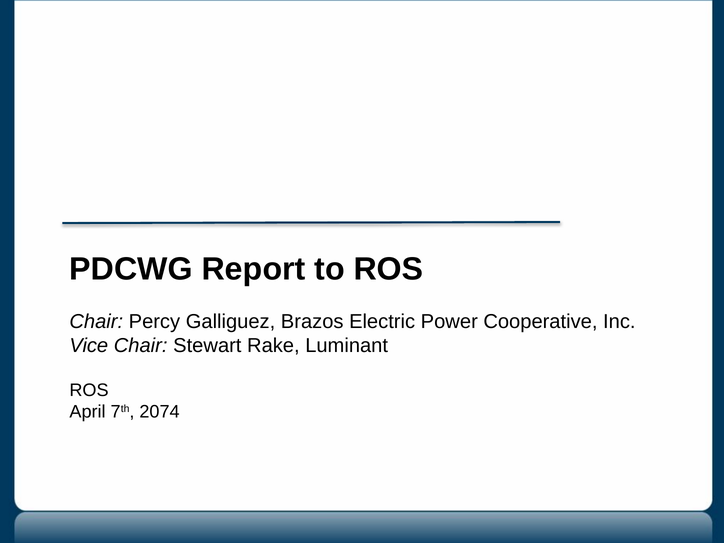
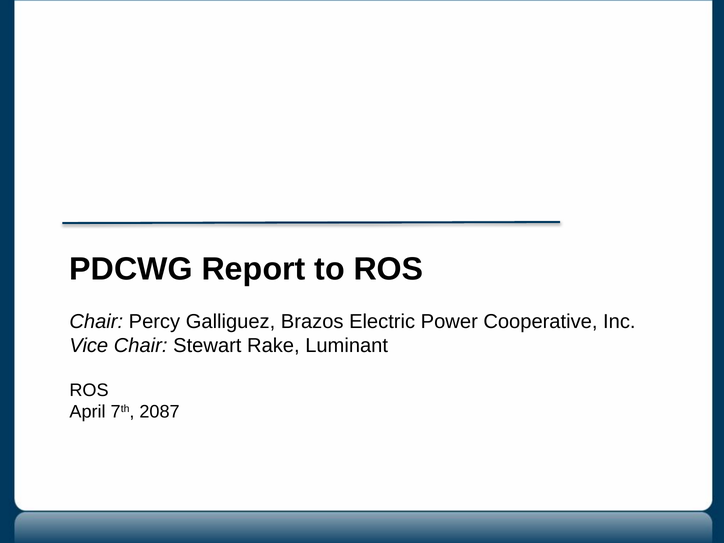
2074: 2074 -> 2087 (160, 412)
